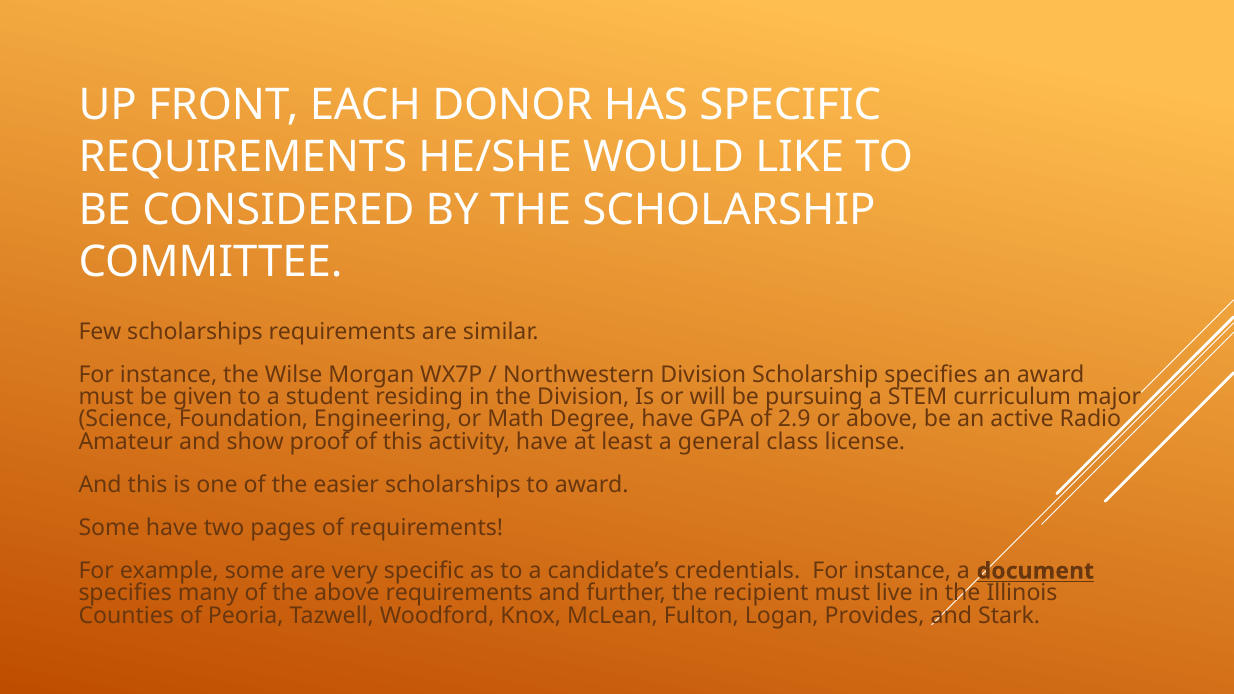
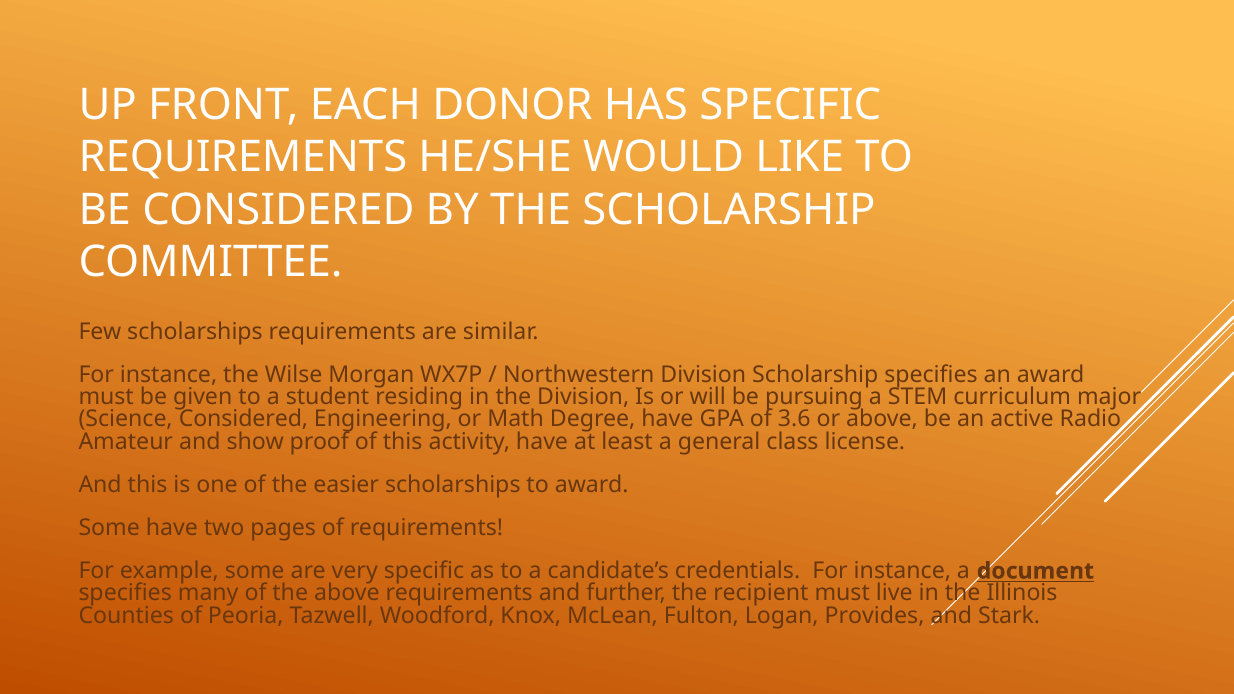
Science Foundation: Foundation -> Considered (243, 419)
2.9: 2.9 -> 3.6 (794, 419)
